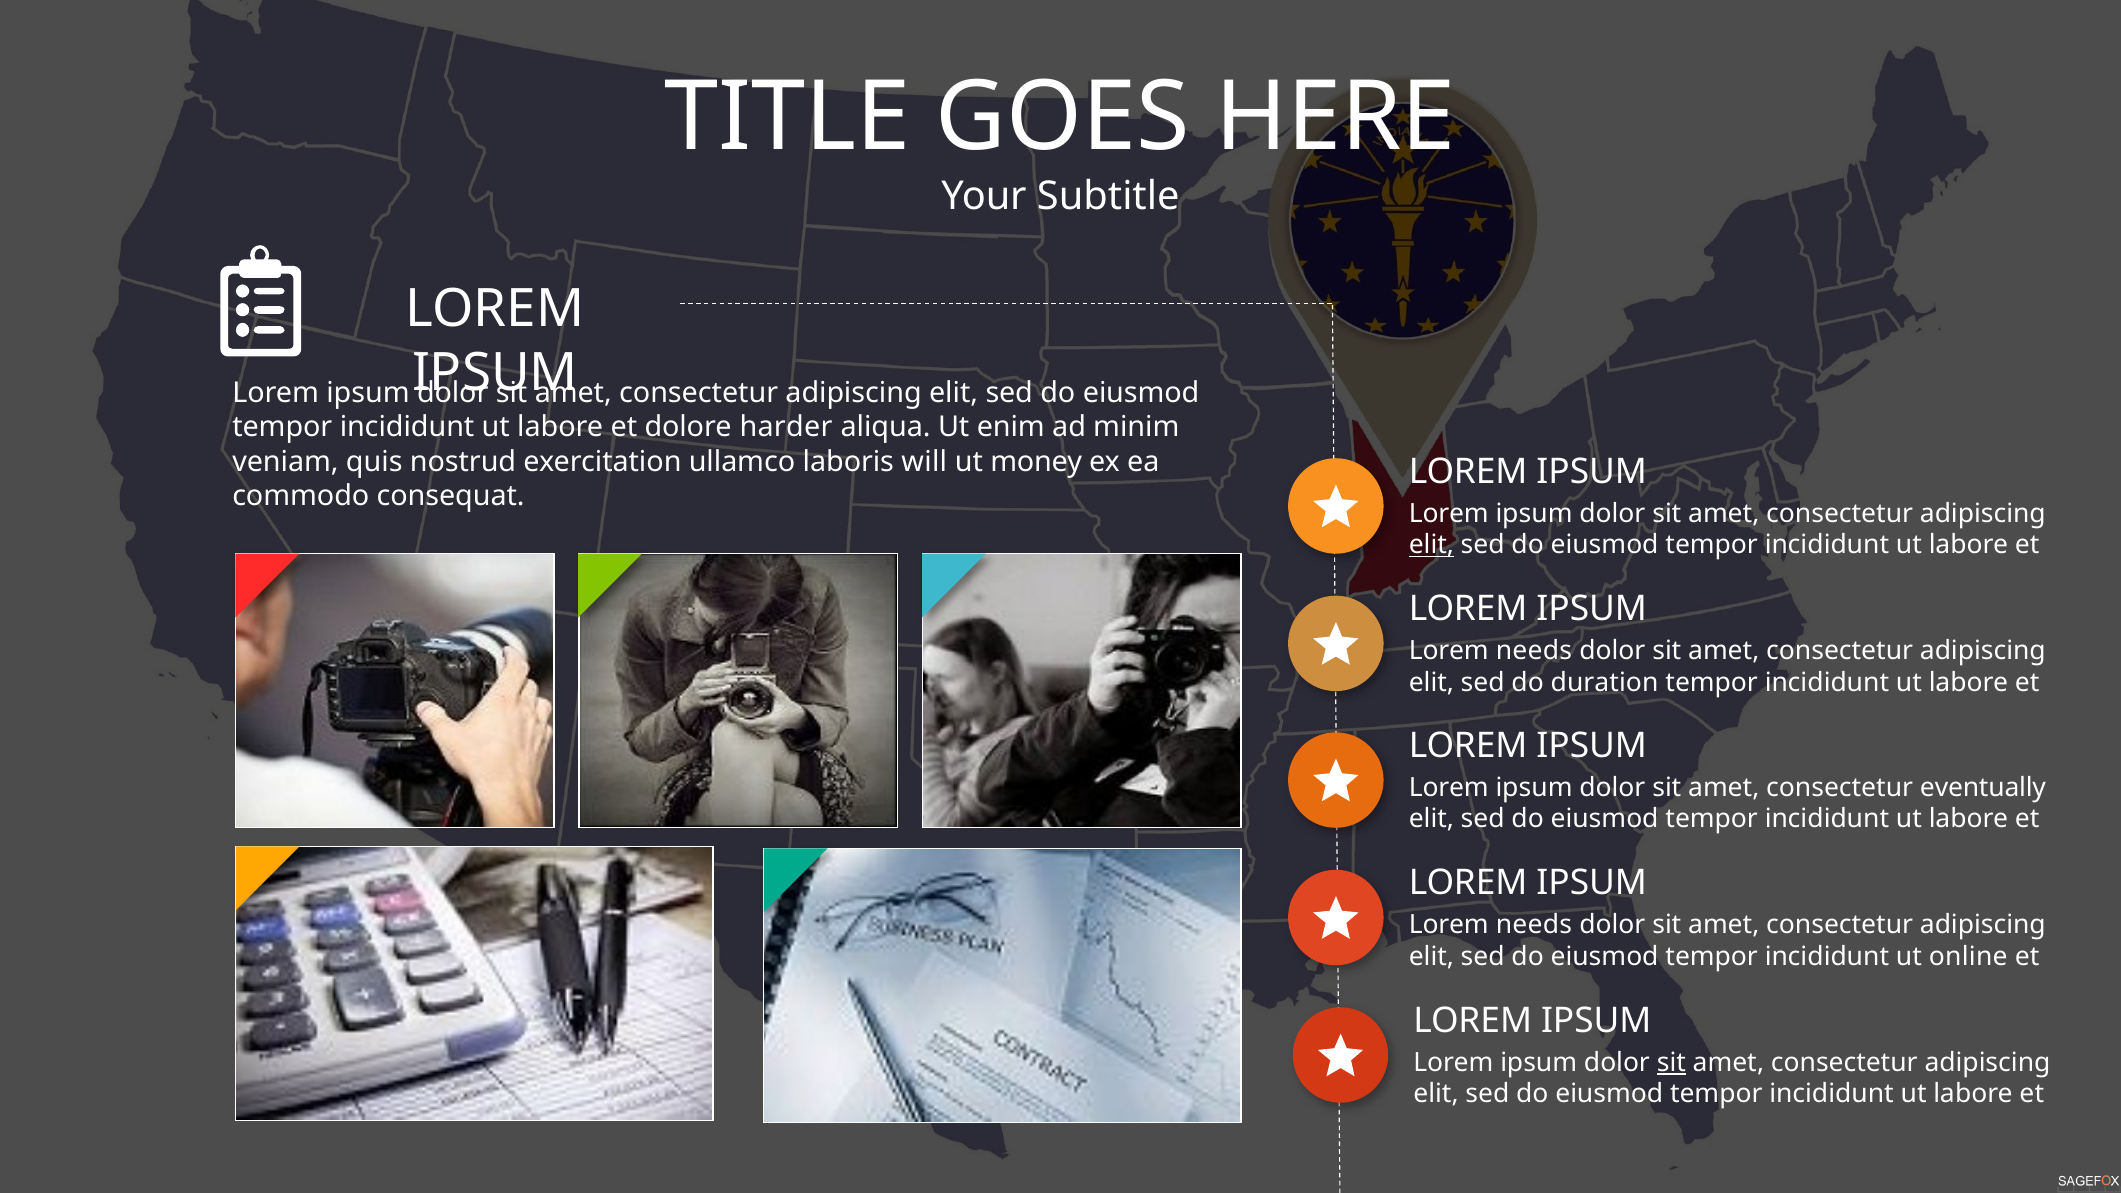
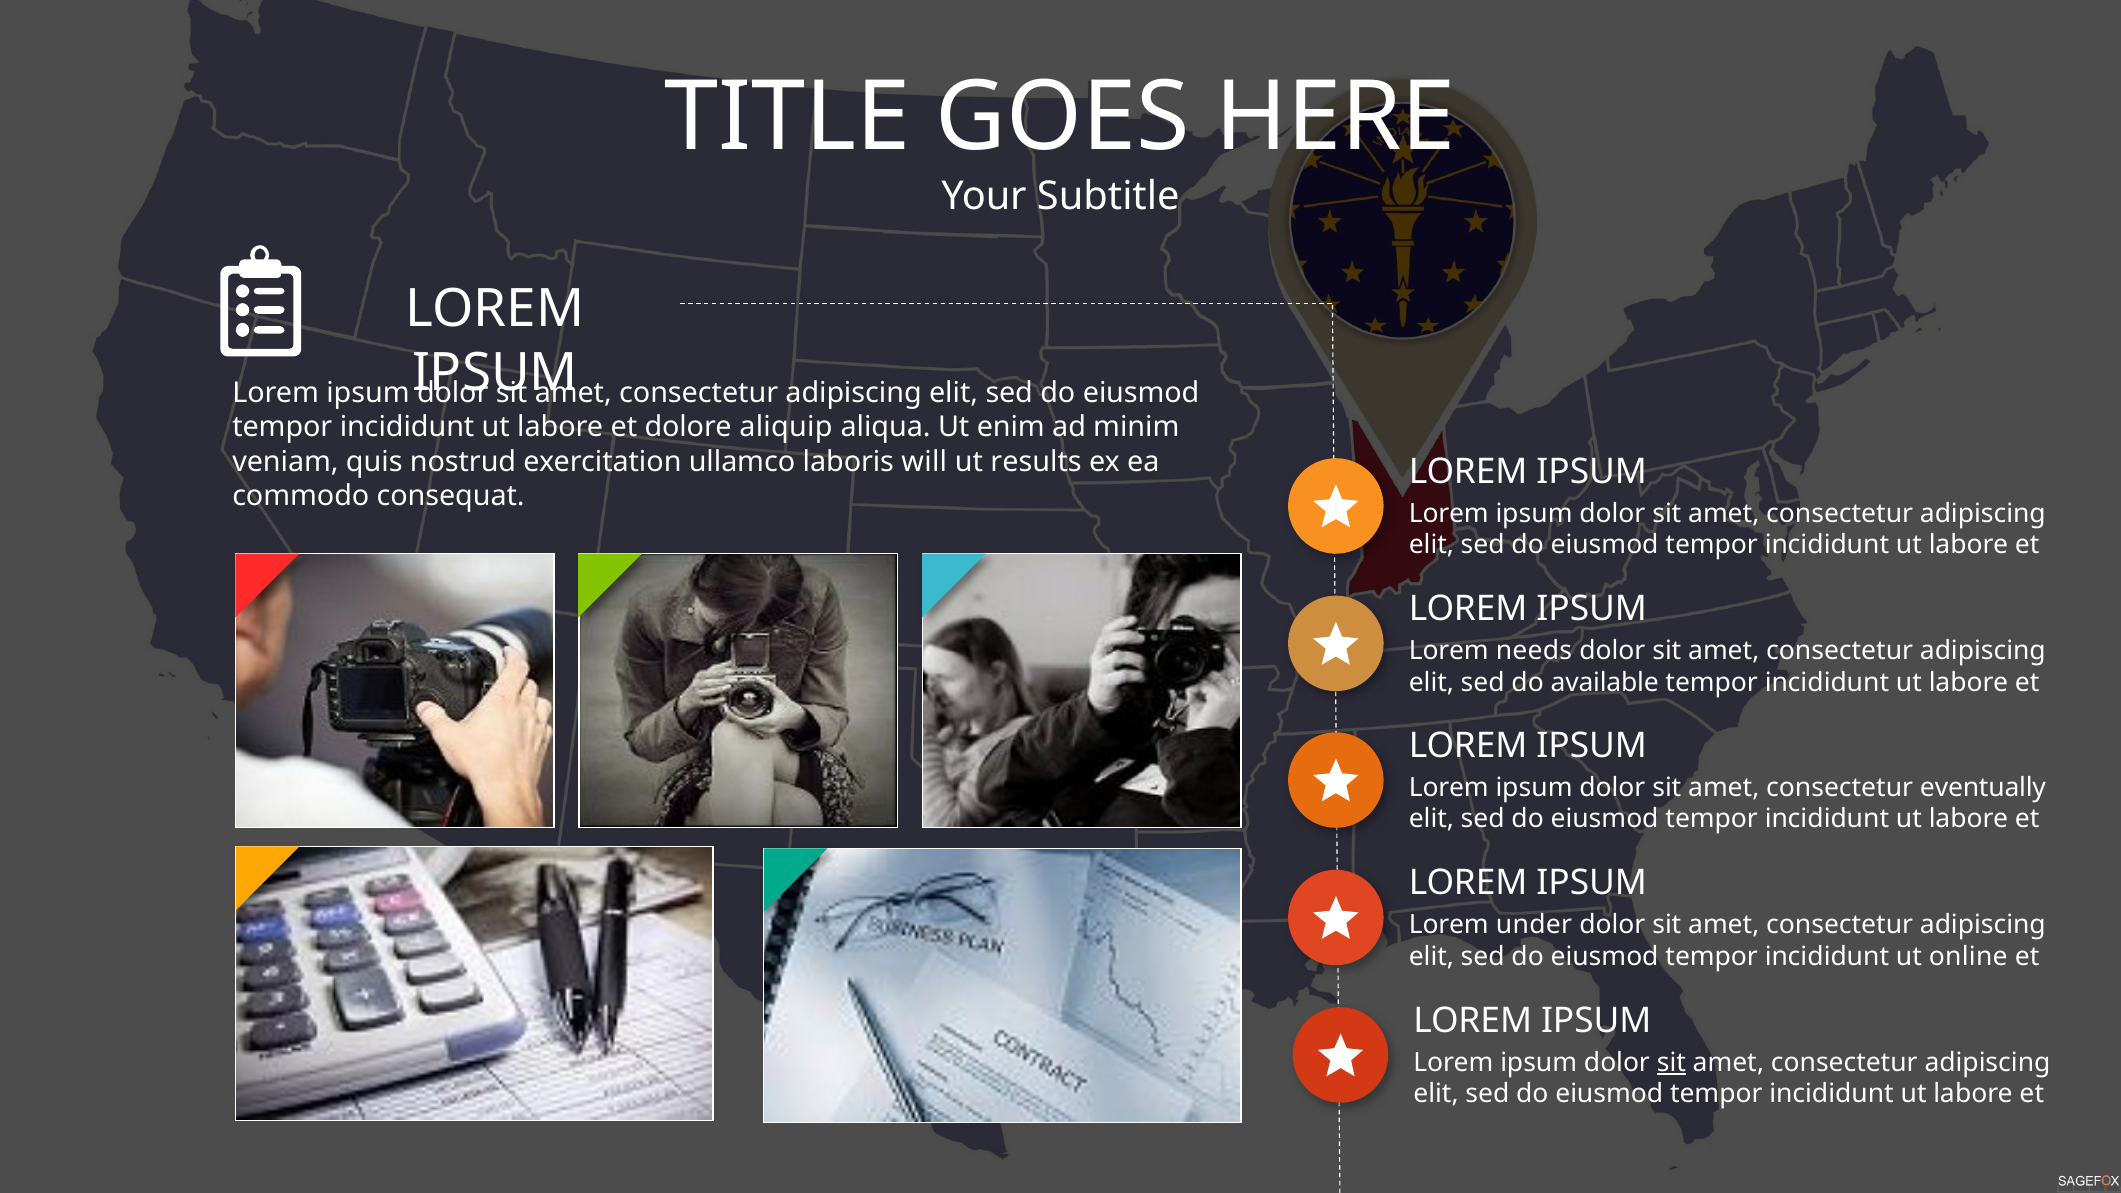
harder: harder -> aliquip (786, 427)
money: money -> results (1036, 462)
elit underline: present -> none (1431, 545)
duration: duration -> available (1605, 683)
needs: needs -> under (1534, 925)
